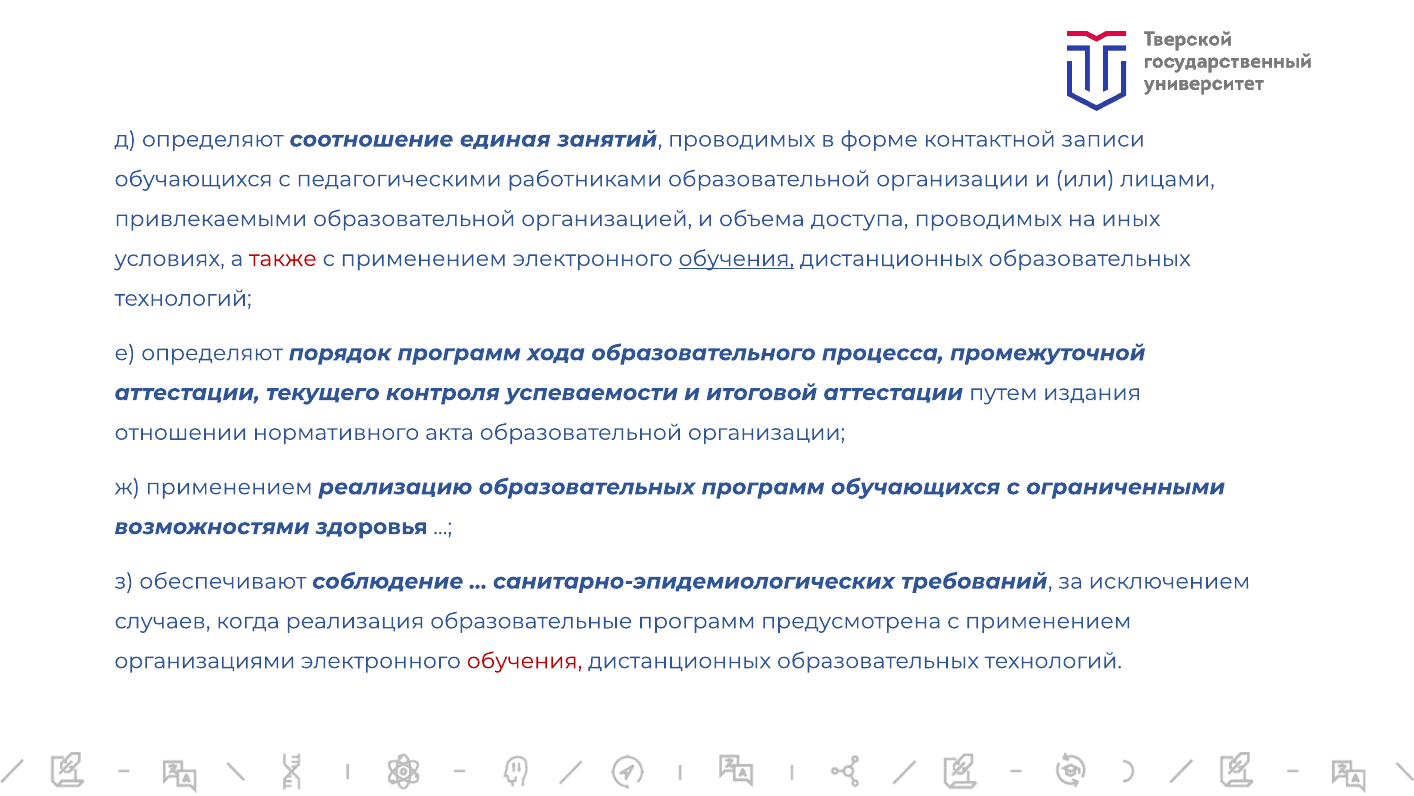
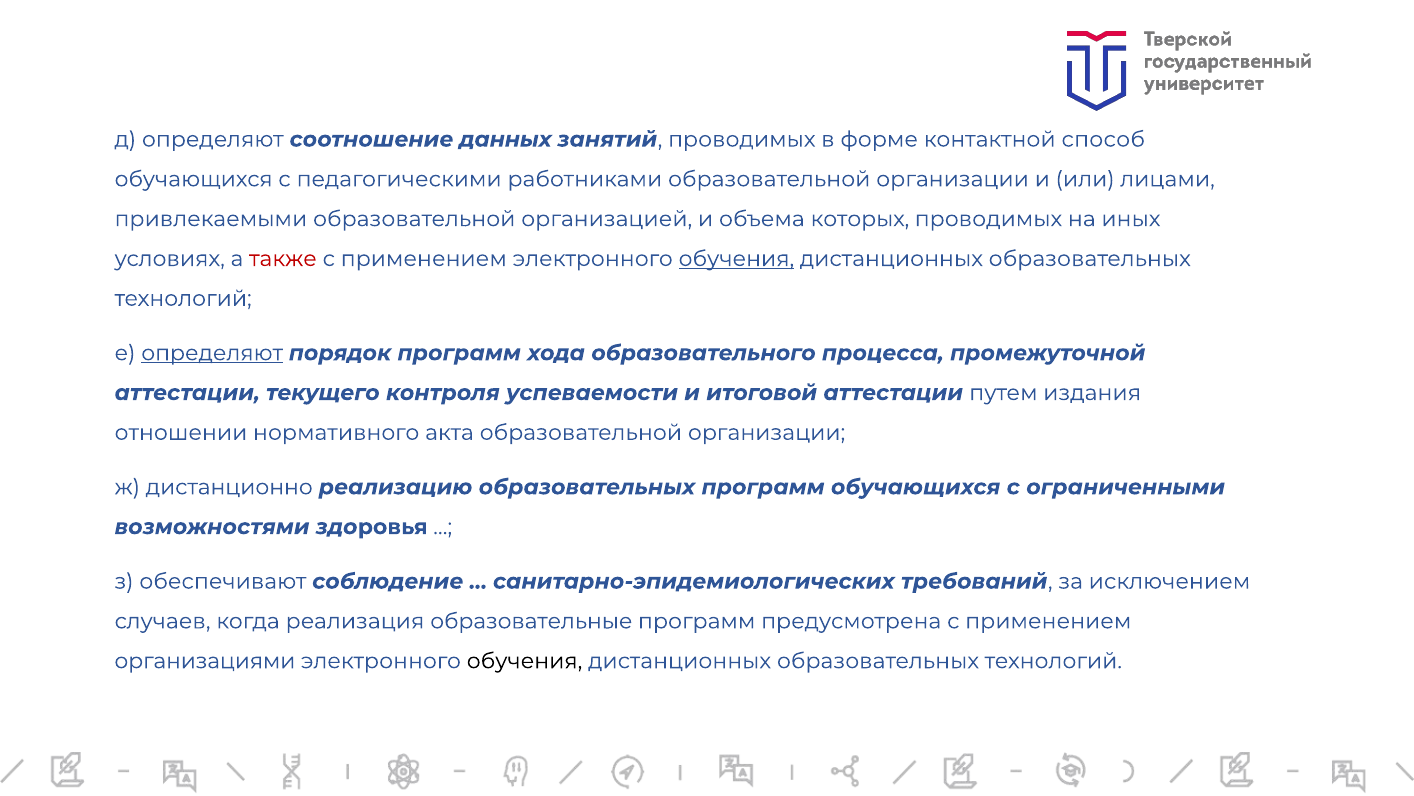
единая: единая -> данных (505, 139)
записи: записи -> способ (1103, 139)
доступа: доступа -> которых (860, 219)
определяют underline: none -> present (212, 353)
ж применением: применением -> дистанционно (229, 487)
обучения colour: red -> black (524, 660)
